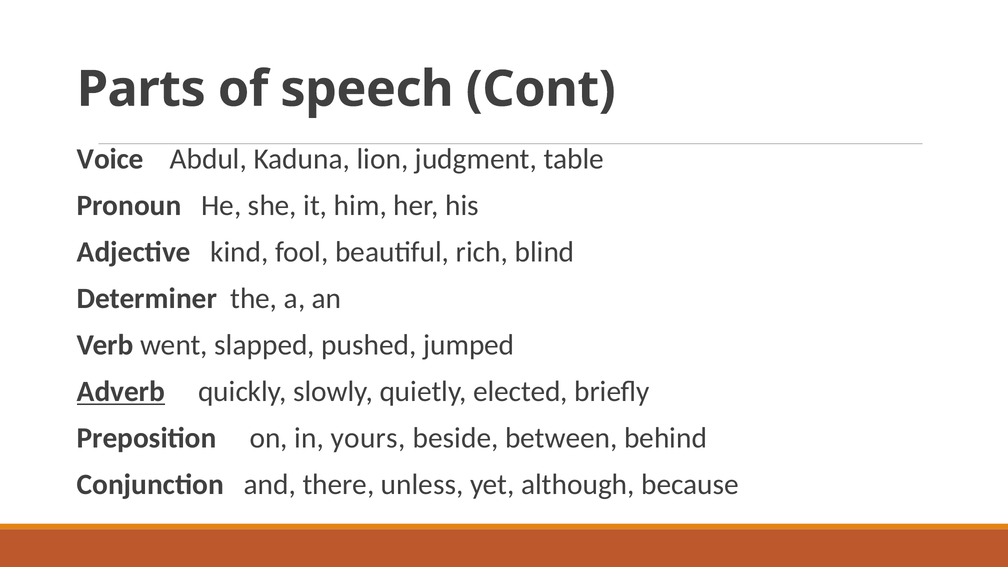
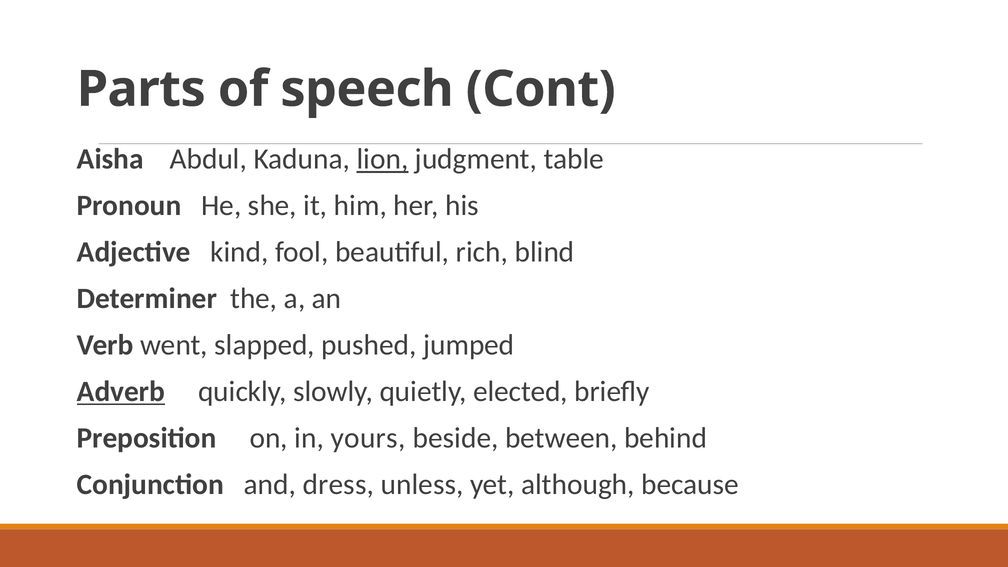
Voice: Voice -> Aisha (110, 159)
lion underline: none -> present (383, 159)
there: there -> dress (338, 484)
